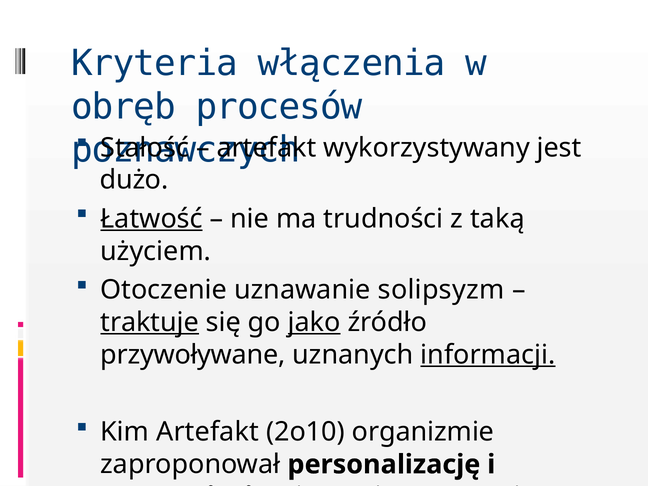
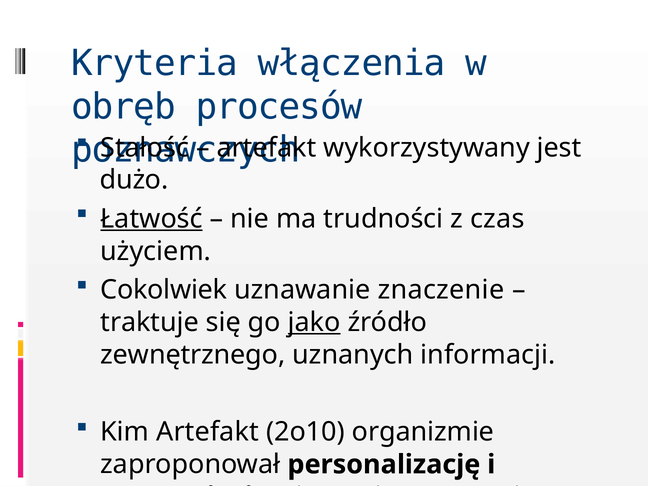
taką: taką -> czas (497, 219)
Otoczenie: Otoczenie -> Cokolwiek (164, 290)
solipsyzm: solipsyzm -> znaczenie (441, 290)
traktuje underline: present -> none (150, 322)
przywoływane: przywoływane -> zewnętrznego (193, 355)
informacji underline: present -> none (488, 355)
